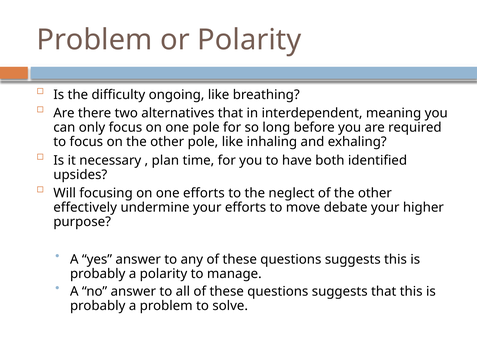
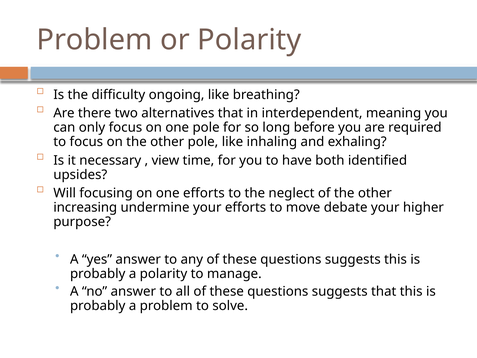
plan: plan -> view (165, 160)
effectively: effectively -> increasing (85, 207)
